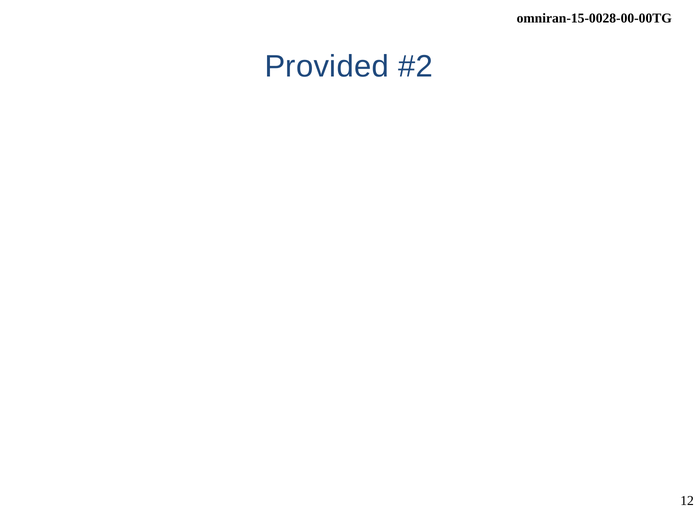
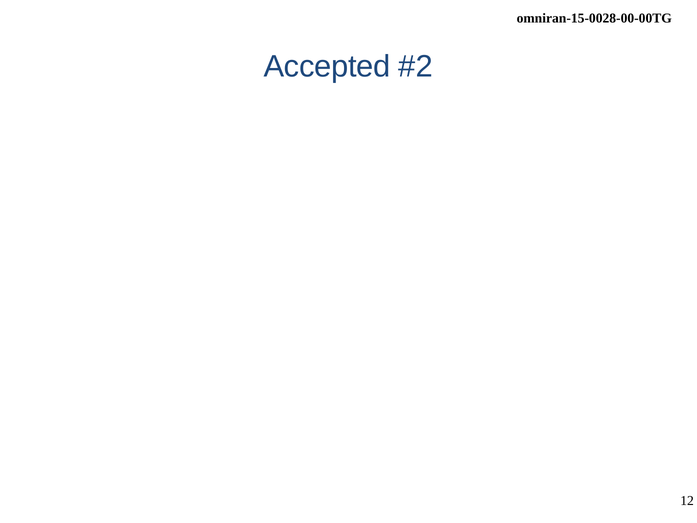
Provided: Provided -> Accepted (327, 67)
